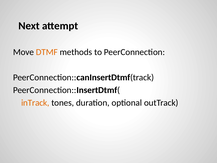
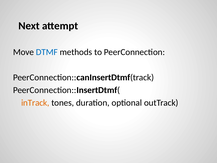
DTMF colour: orange -> blue (47, 52)
